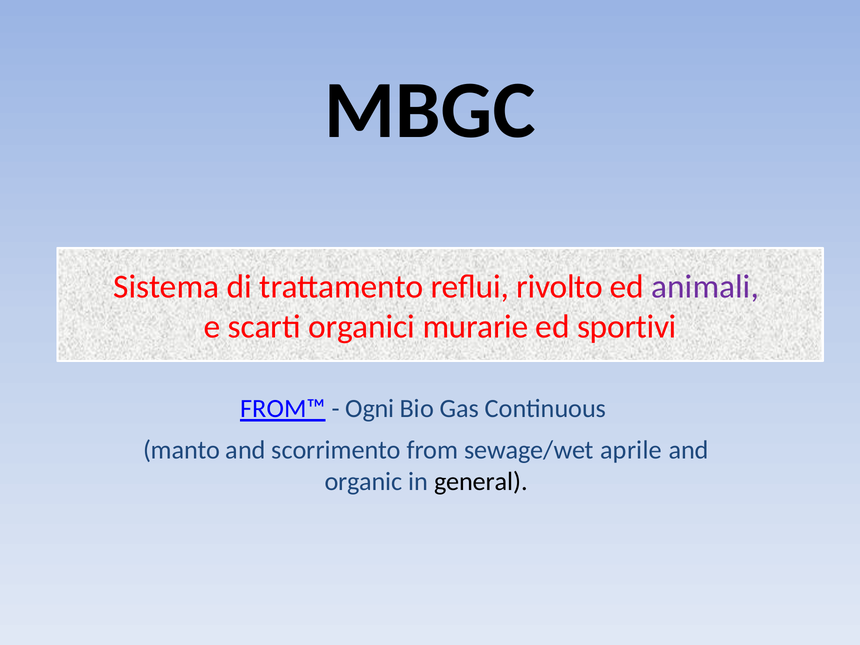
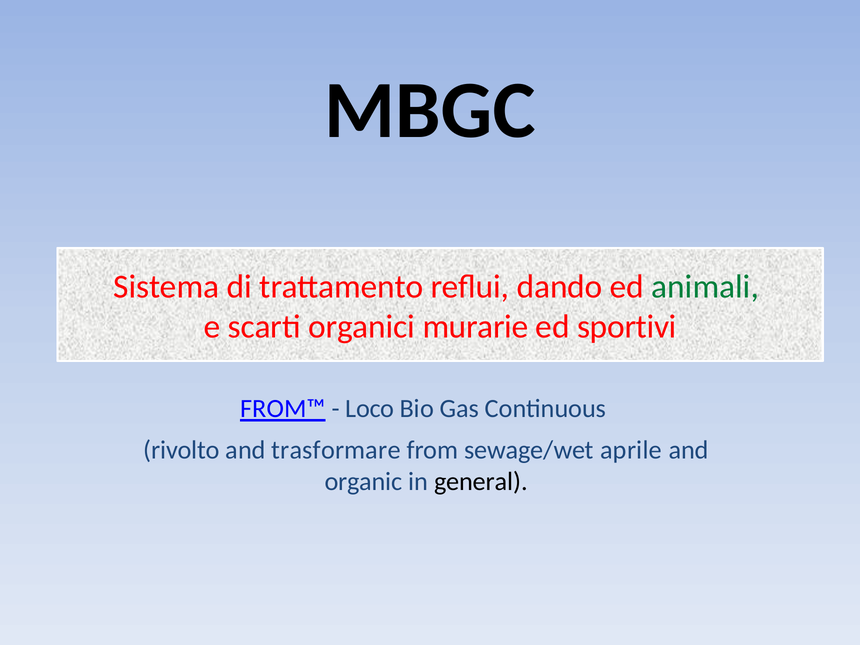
rivolto: rivolto -> dando (560, 287)
animali colour: purple -> green (705, 287)
Ogni: Ogni -> Loco (370, 409)
manto: manto -> rivolto (182, 450)
scorrimento: scorrimento -> trasformare (336, 450)
